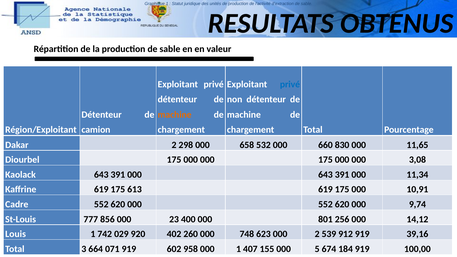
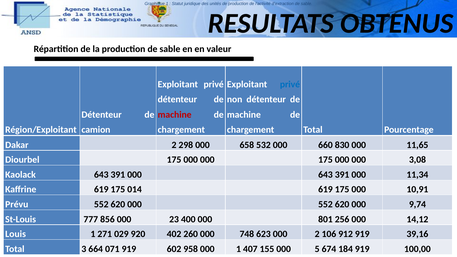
machine colour: orange -> red (175, 115)
613: 613 -> 014 (135, 190)
Cadre: Cadre -> Prévu (17, 204)
742: 742 -> 271 (105, 234)
539: 539 -> 106 (329, 234)
